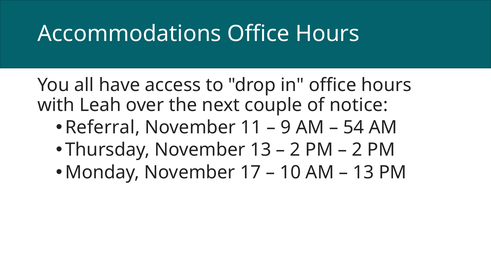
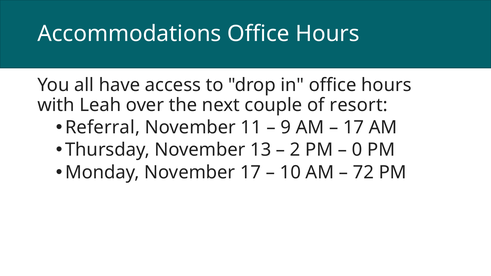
notice: notice -> resort (359, 105)
54: 54 -> 17 (354, 128)
2: 2 -> 0 (357, 150)
13: 13 -> 72 (363, 172)
